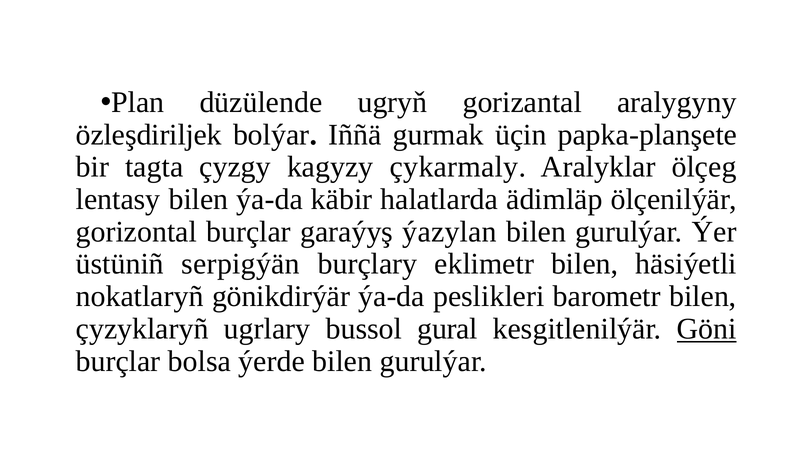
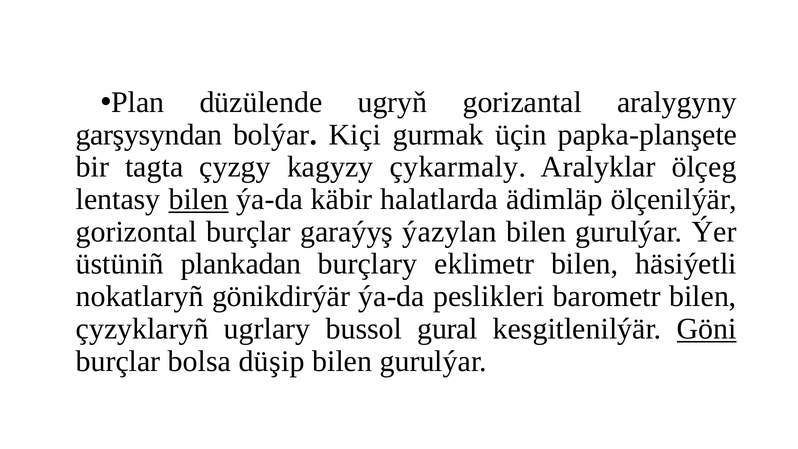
özleşdiriljek: özleşdiriljek -> garşysyndan (149, 135)
Iññä: Iññä -> Kiçi (355, 135)
bilen underline: none -> present (198, 199)
serpigýän: serpigýän -> plankadan (241, 264)
ýerde: ýerde -> düşip (272, 361)
